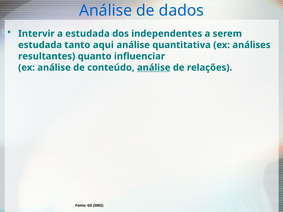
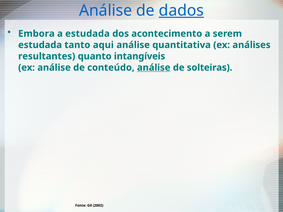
dados underline: none -> present (181, 11)
Intervir: Intervir -> Embora (36, 34)
independentes: independentes -> acontecimento (167, 34)
influenciar: influenciar -> intangíveis (140, 56)
relações: relações -> solteiras (210, 68)
